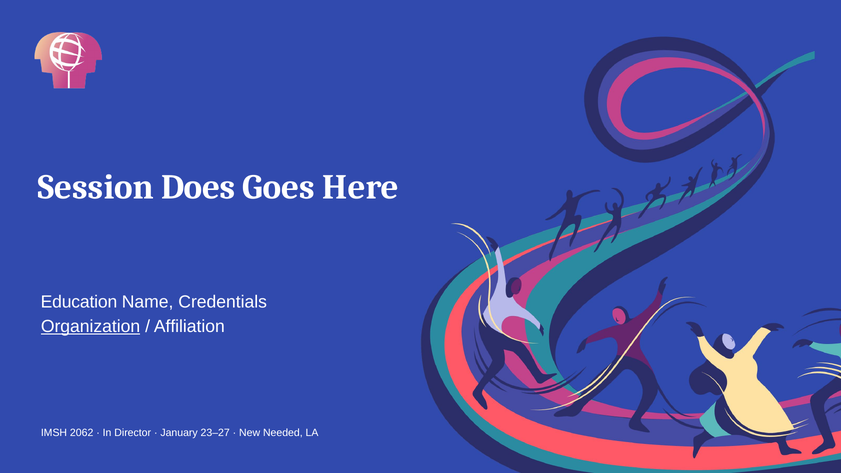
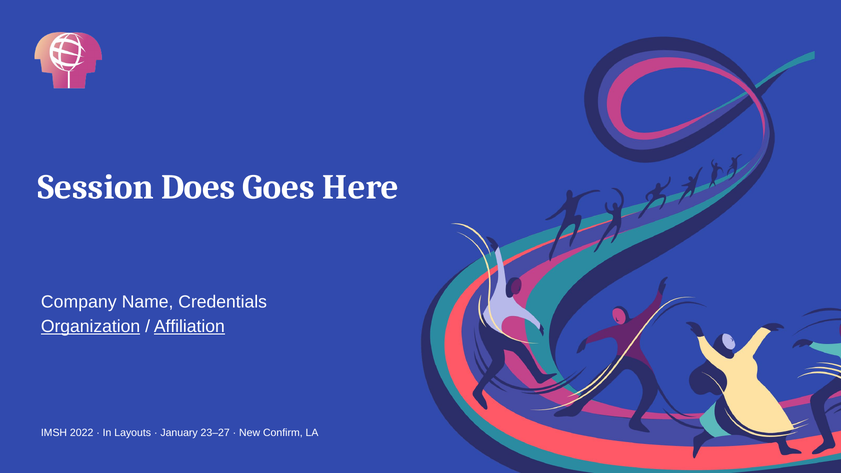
Education: Education -> Company (79, 302)
Affiliation underline: none -> present (189, 326)
2062: 2062 -> 2022 (82, 433)
Director: Director -> Layouts (133, 433)
Needed: Needed -> Confirm (283, 433)
